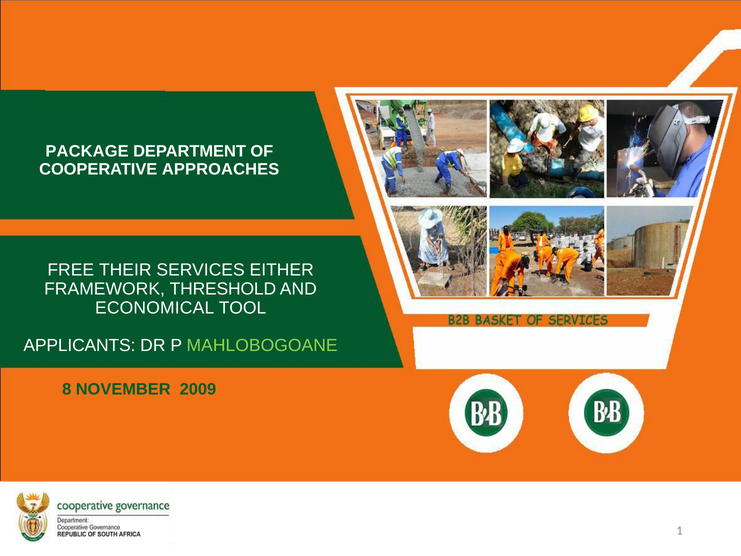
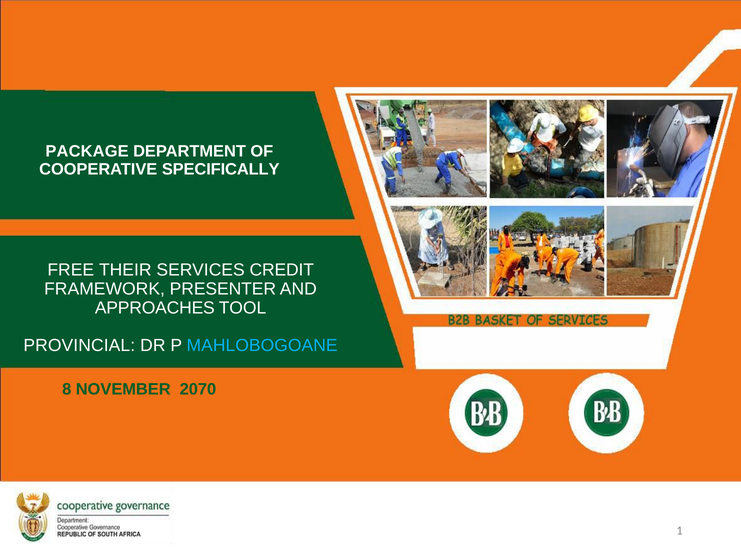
APPROACHES: APPROACHES -> SPECIFICALLY (221, 169)
EITHER: EITHER -> CREDIT (282, 270)
THRESHOLD: THRESHOLD -> PRESENTER (223, 289)
ECONOMICAL: ECONOMICAL -> APPROACHES (155, 308)
APPLICANTS: APPLICANTS -> PROVINCIAL (79, 345)
MAHLOBOGOANE colour: light green -> light blue (262, 345)
2009: 2009 -> 2070 (198, 389)
